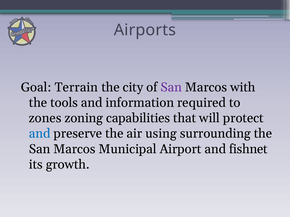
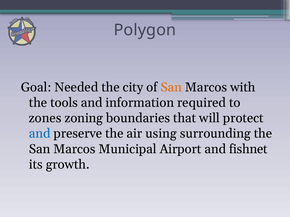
Airports: Airports -> Polygon (145, 30)
Terrain: Terrain -> Needed (76, 87)
San colour: purple -> orange (171, 87)
capabilities: capabilities -> boundaries (138, 118)
